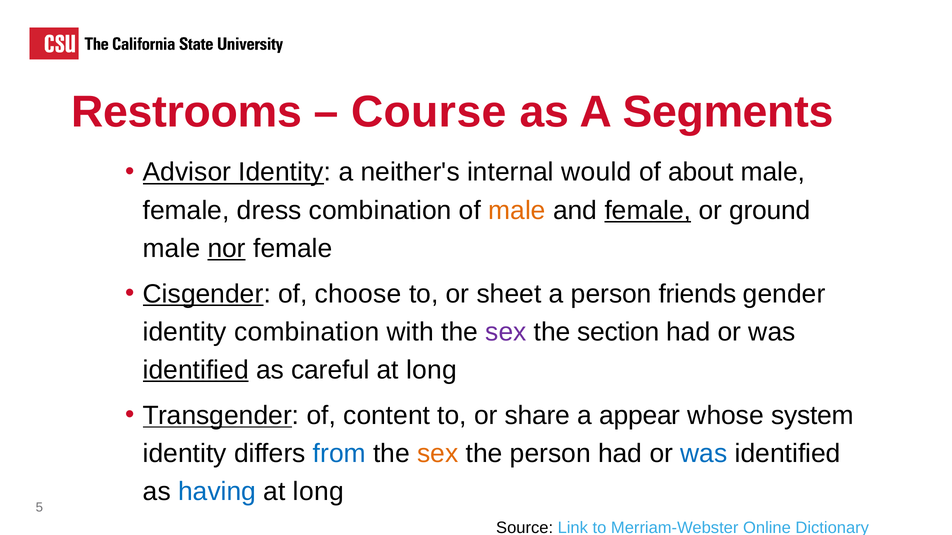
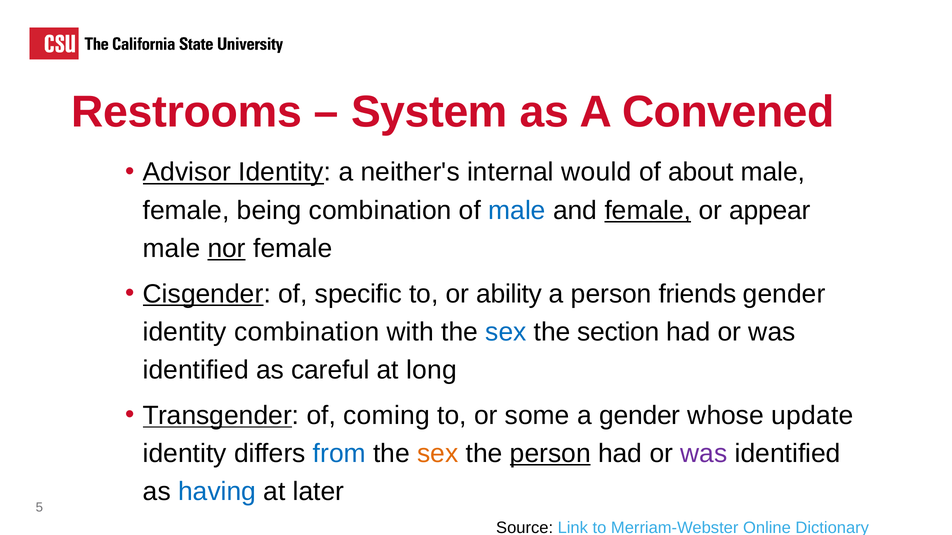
Course: Course -> System (429, 112)
Segments: Segments -> Convened (728, 112)
dress: dress -> being (269, 210)
male colour: orange -> blue (517, 210)
ground: ground -> appear (770, 210)
choose: choose -> specific (358, 294)
sheet: sheet -> ability (509, 294)
sex colour: purple -> blue (506, 332)
identified underline: present -> none (196, 370)
content: content -> coming (387, 416)
share: share -> some (537, 416)
a appear: appear -> gender (640, 416)
system: system -> update (812, 416)
person underline: none -> present (550, 454)
was colour: blue -> purple (704, 454)
long: long -> later (319, 492)
